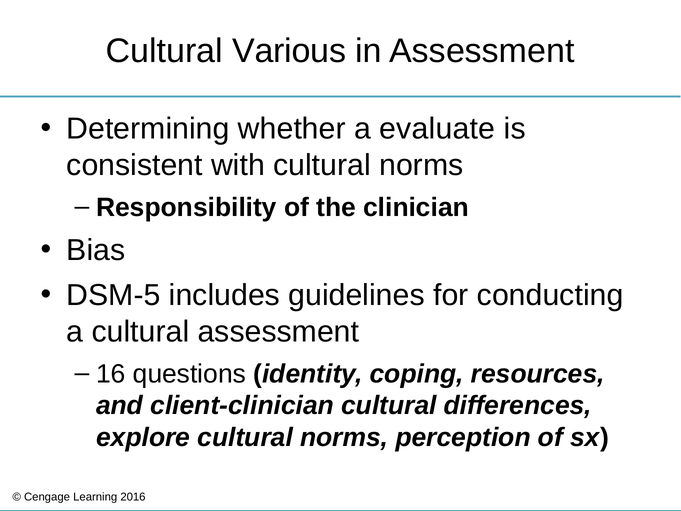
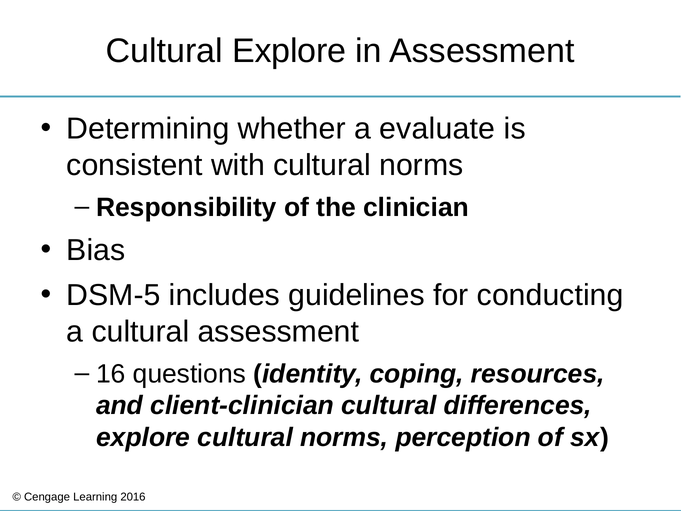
Cultural Various: Various -> Explore (289, 51)
